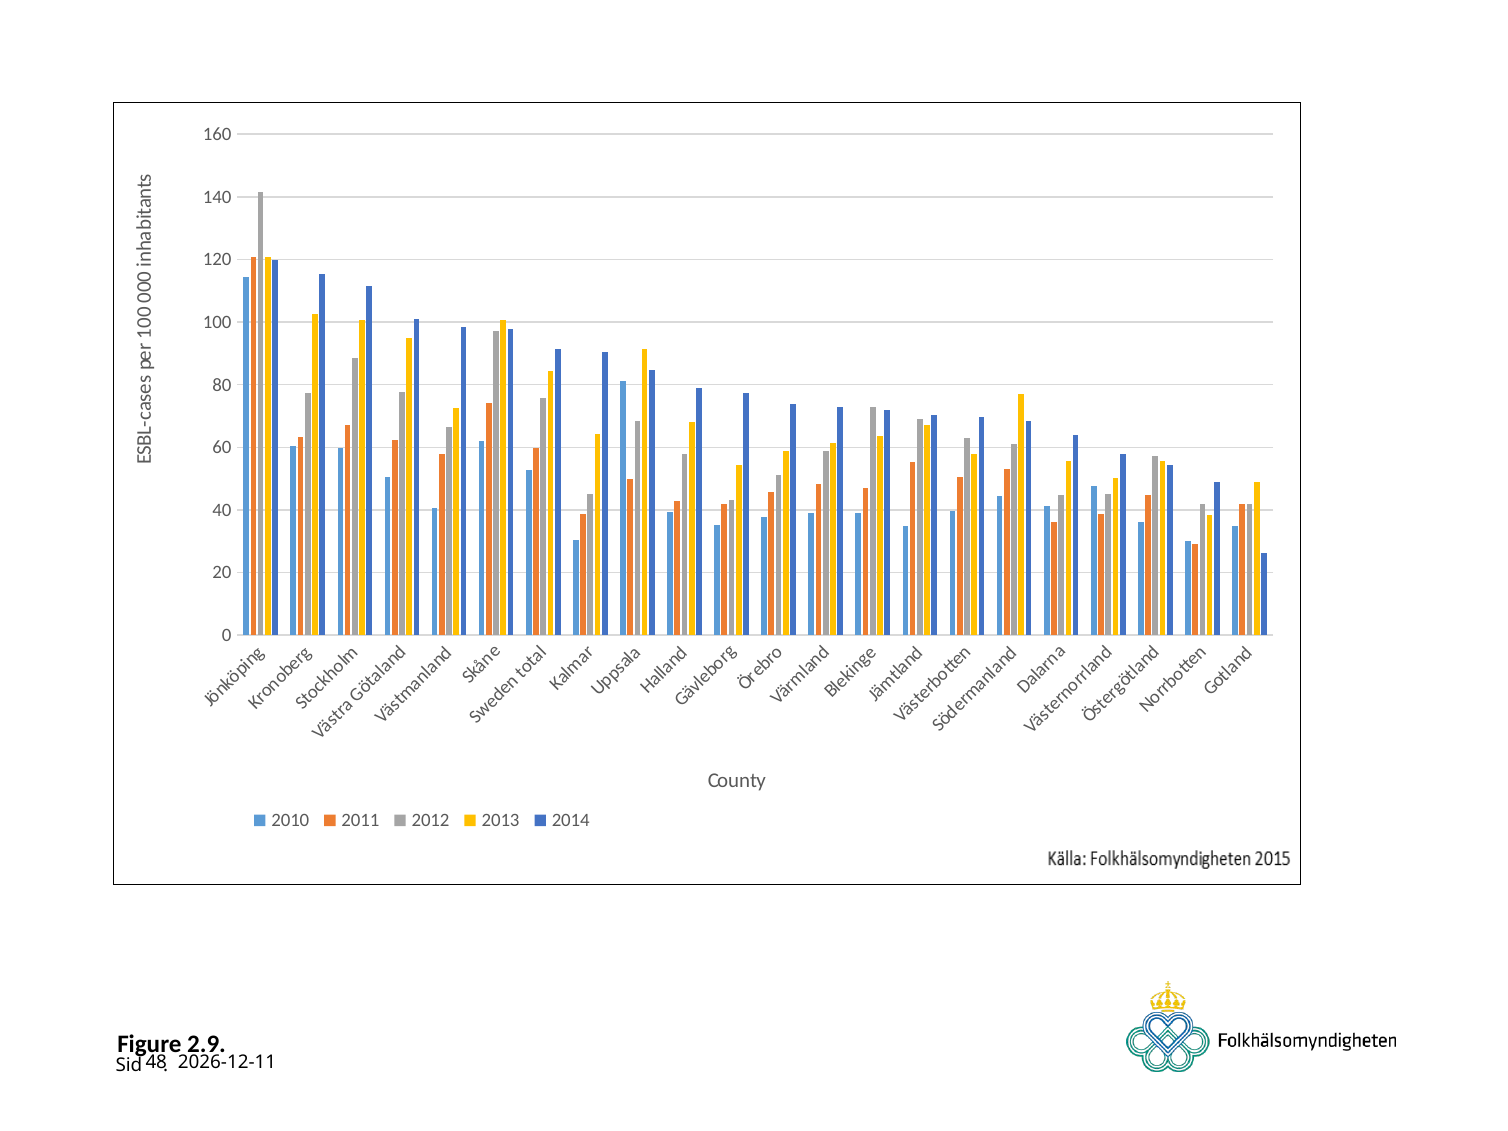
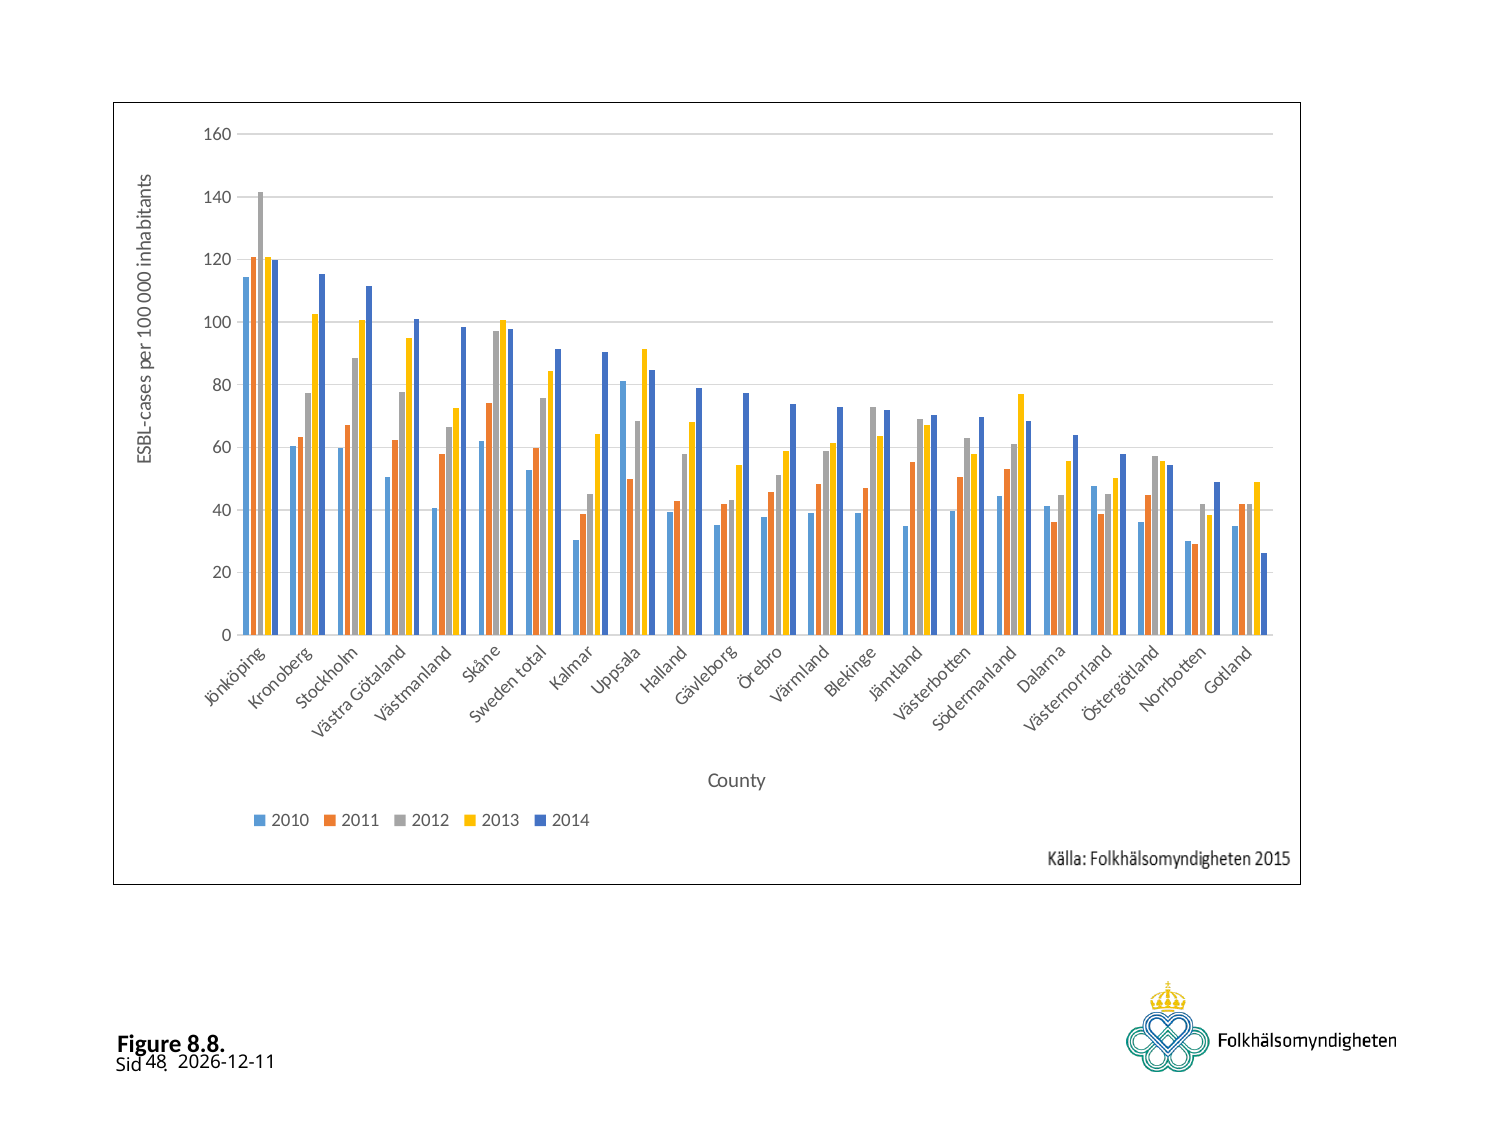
2.9: 2.9 -> 8.8 (207, 1044)
